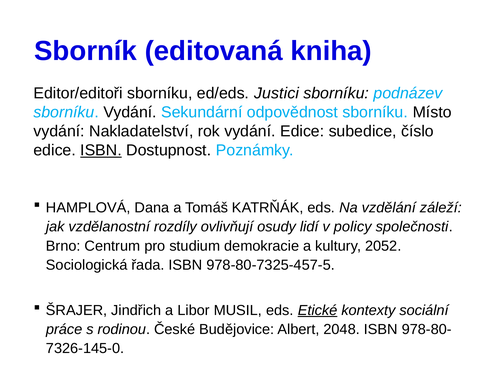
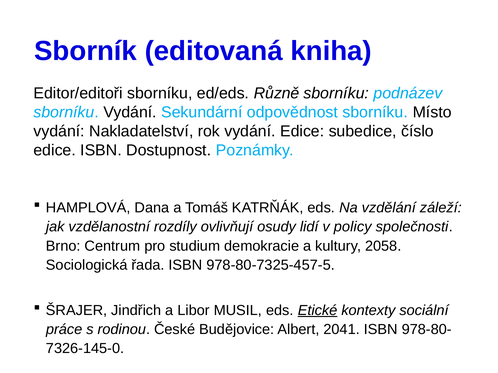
Justici: Justici -> Různě (277, 93)
ISBN underline: present -> none (101, 151)
2052: 2052 -> 2058 (383, 246)
2048: 2048 -> 2041 (342, 330)
